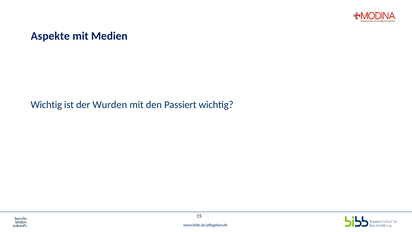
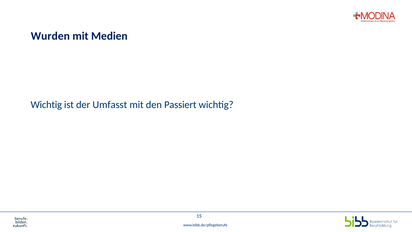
Aspekte: Aspekte -> Wurden (50, 36)
Wurden: Wurden -> Umfasst (110, 105)
